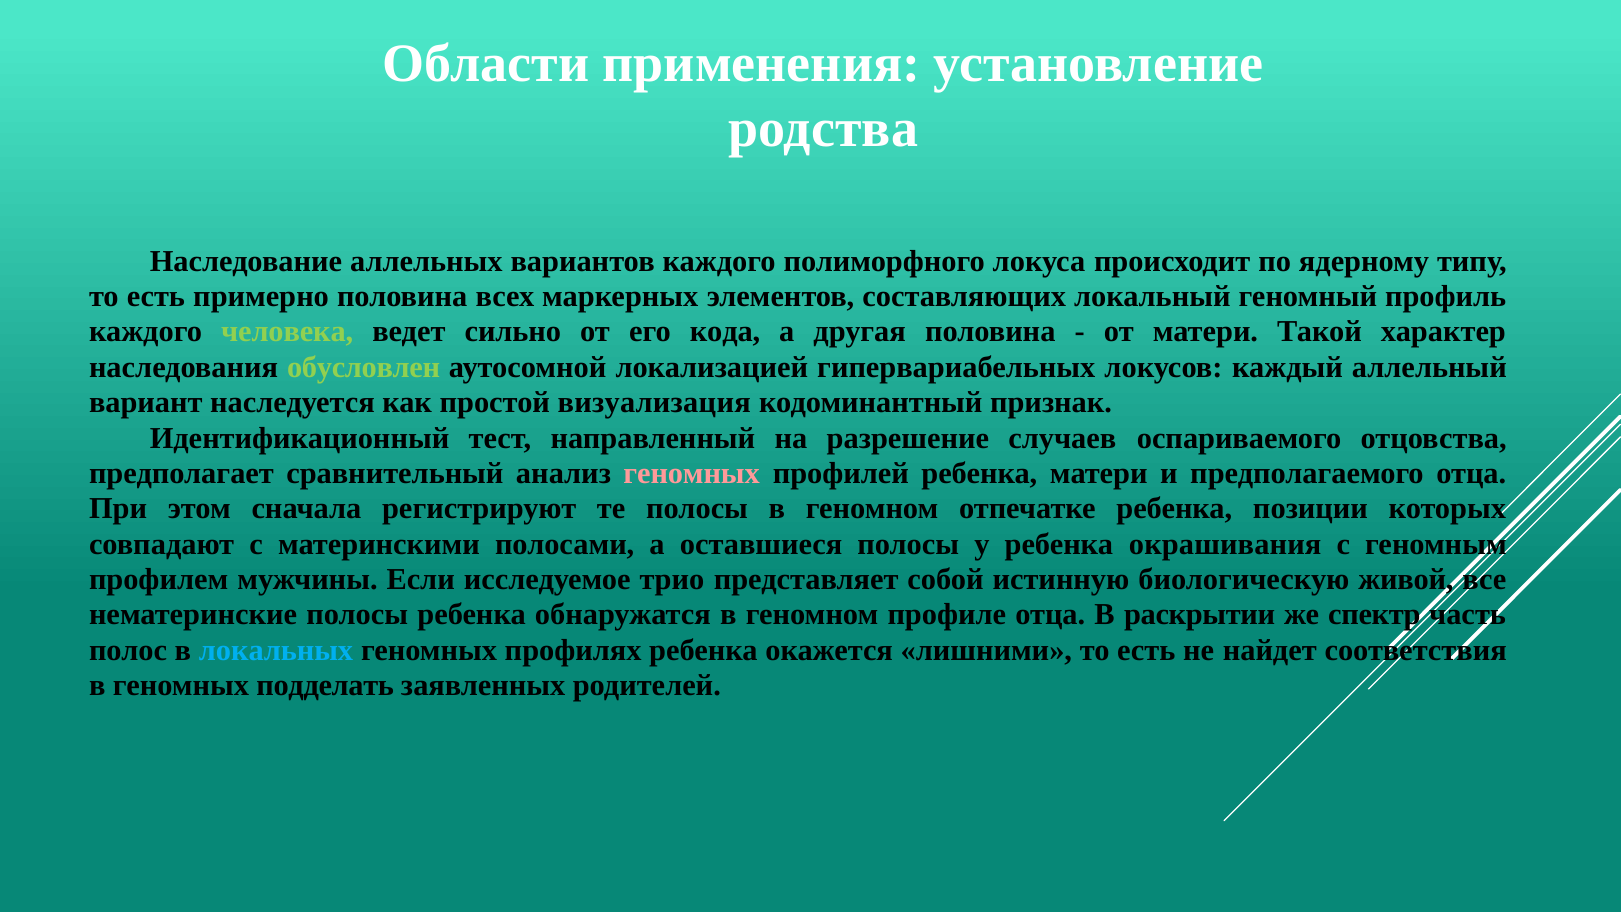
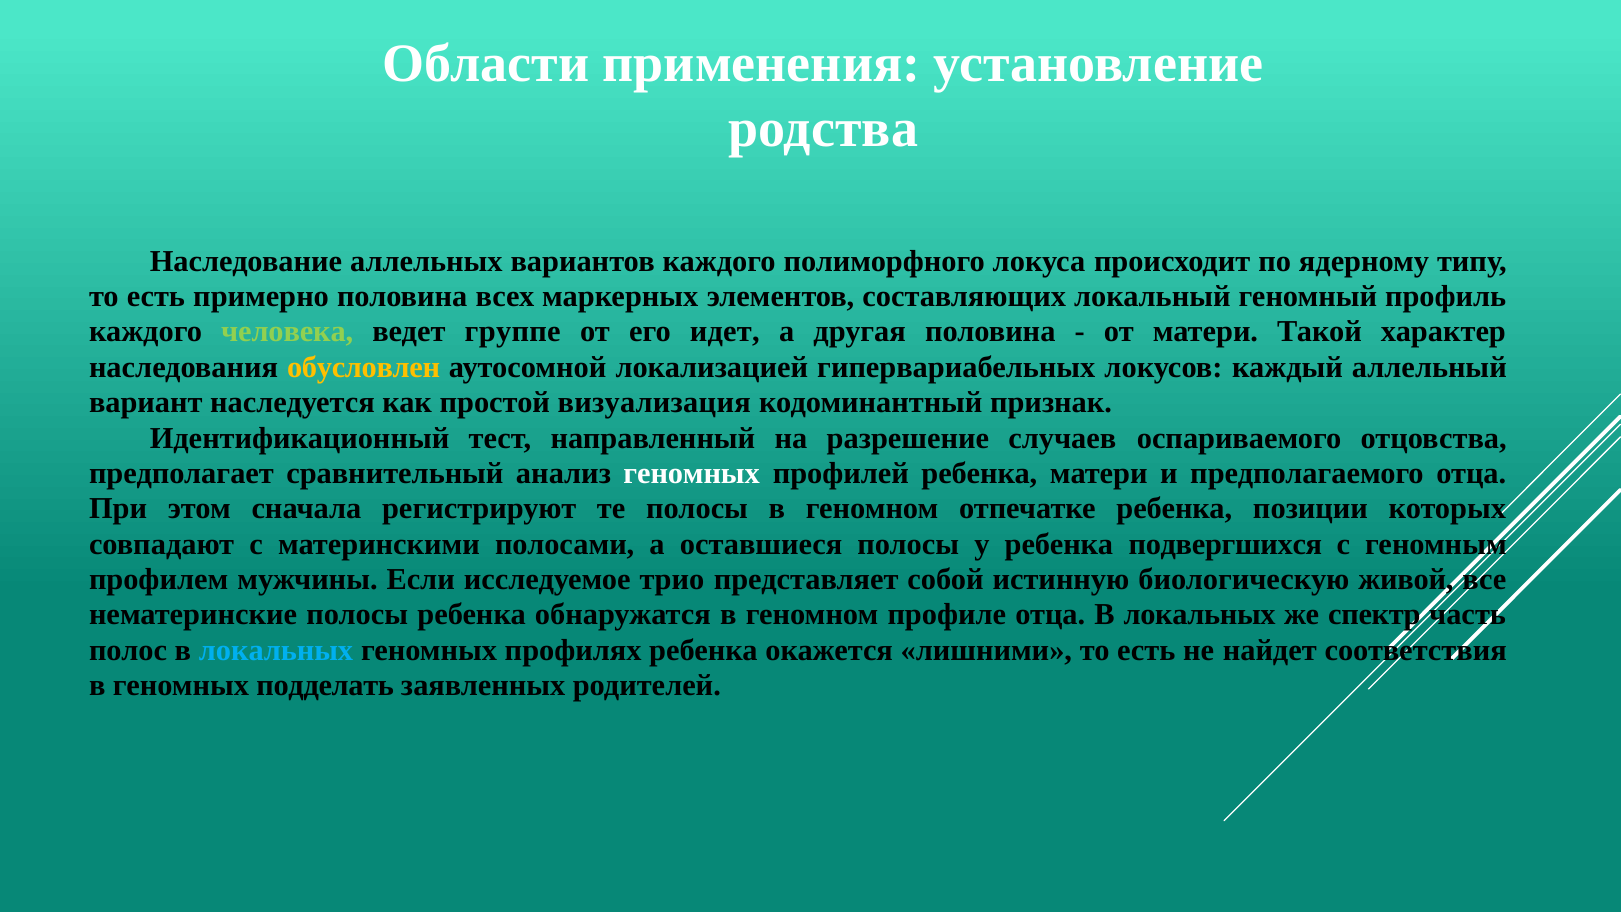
сильно: сильно -> группе (513, 332)
кода: кода -> идет (725, 332)
обусловлен colour: light green -> yellow (364, 367)
геномных colour: pink -> white (692, 473)
окрашивания: окрашивания -> подвергшихся (1225, 544)
отца В раскрытии: раскрытии -> локальных (1200, 615)
